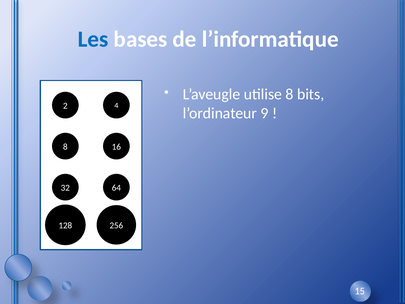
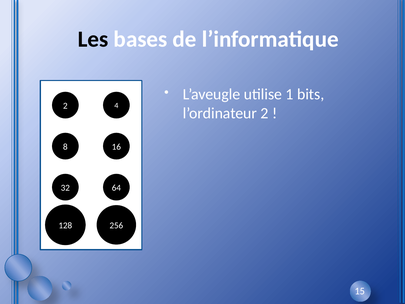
Les colour: blue -> black (93, 39)
utilise 8: 8 -> 1 (290, 94)
l’ordinateur 9: 9 -> 2 (265, 113)
